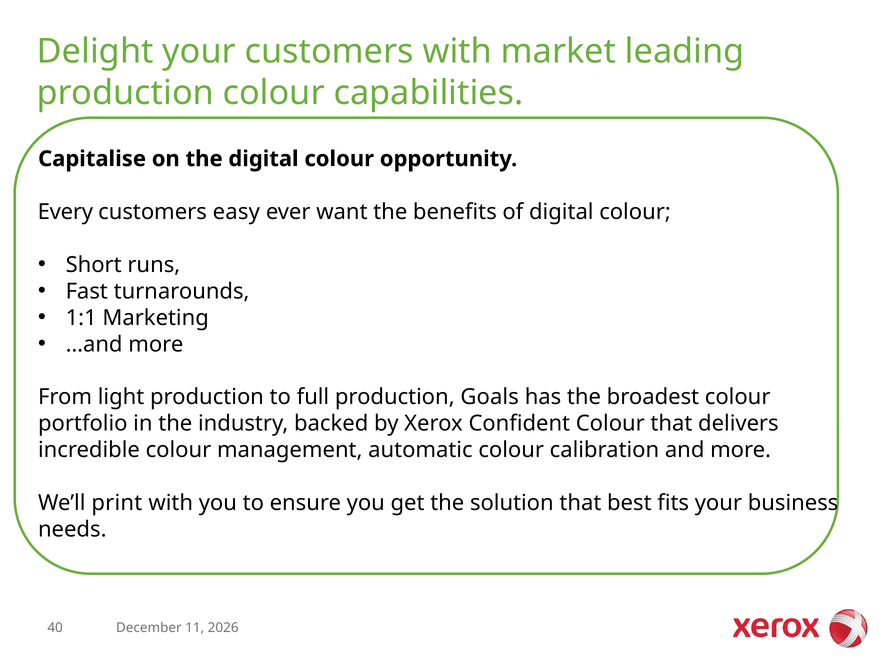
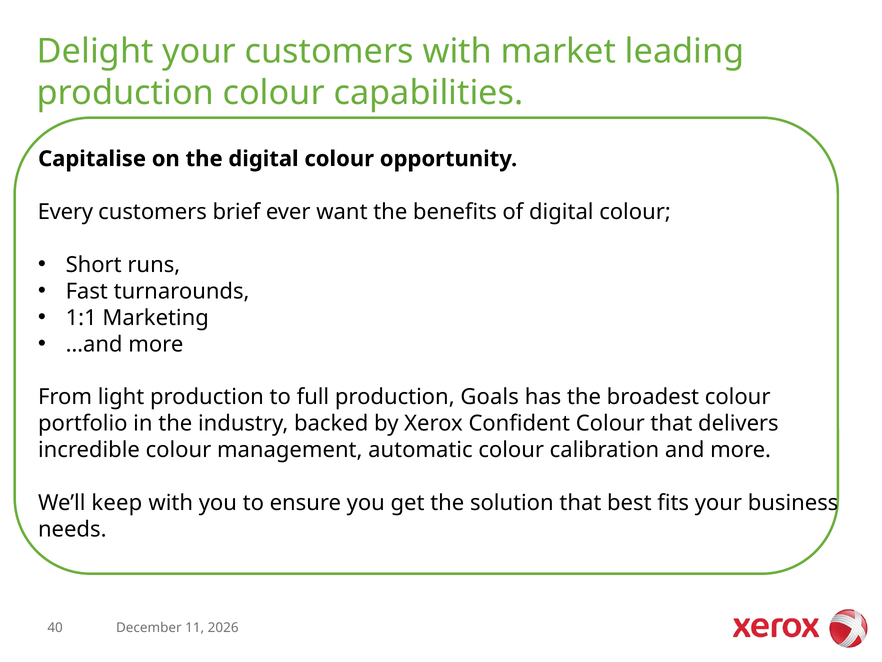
easy: easy -> brief (236, 212)
print: print -> keep (117, 503)
